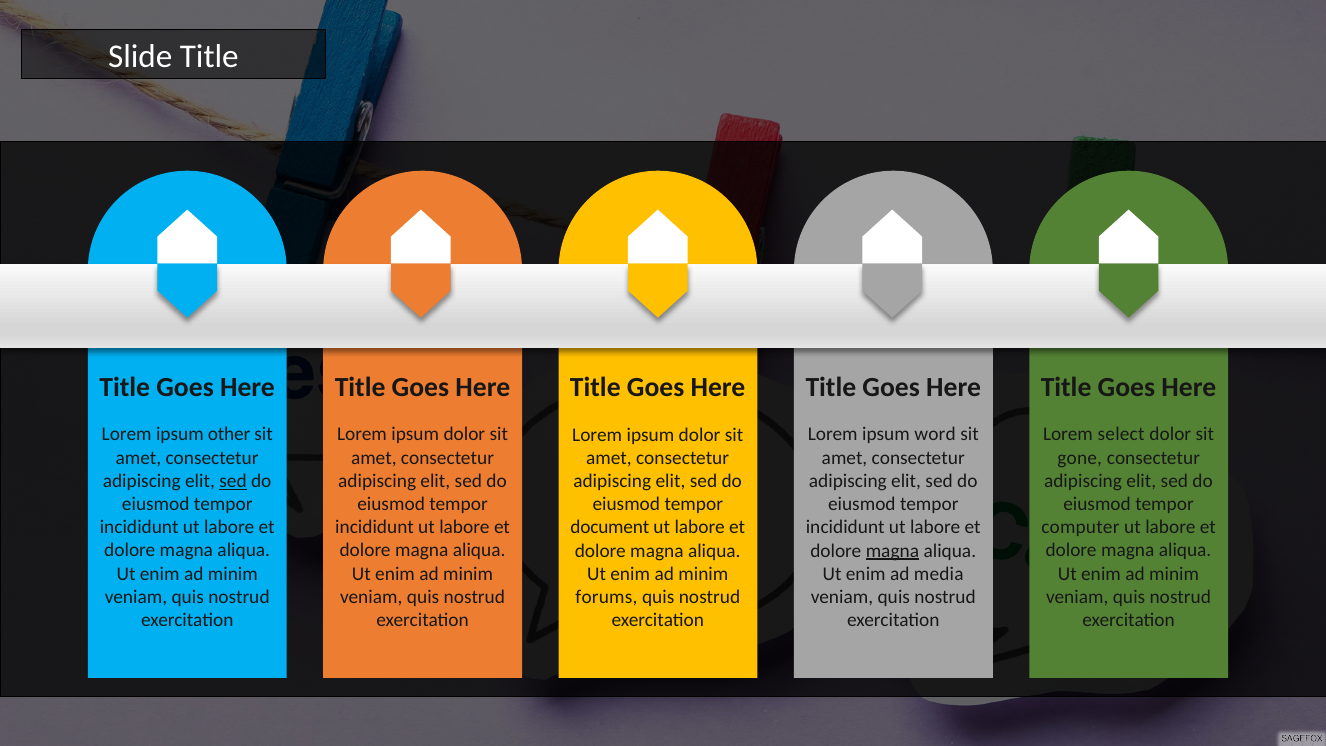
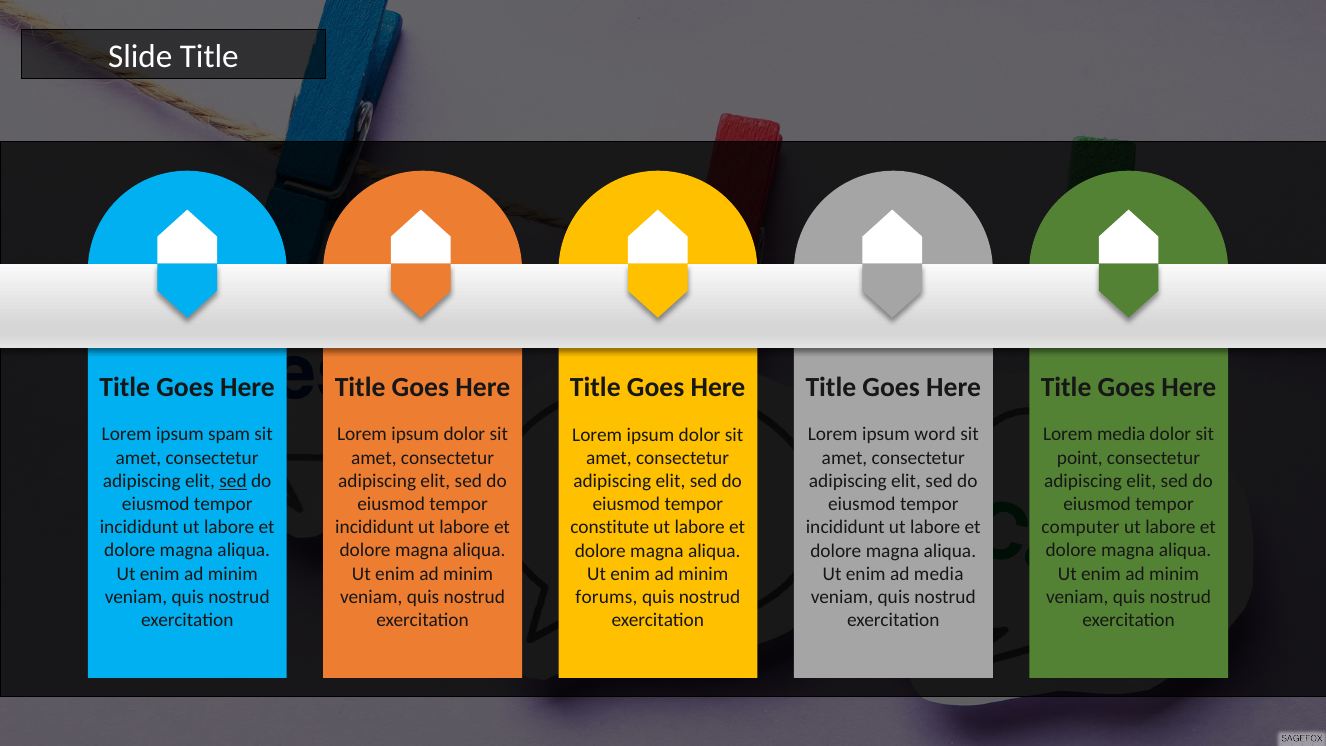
other: other -> spam (229, 434)
Lorem select: select -> media (1121, 434)
gone: gone -> point (1080, 458)
document: document -> constitute (610, 527)
magna underline: present -> none (892, 551)
